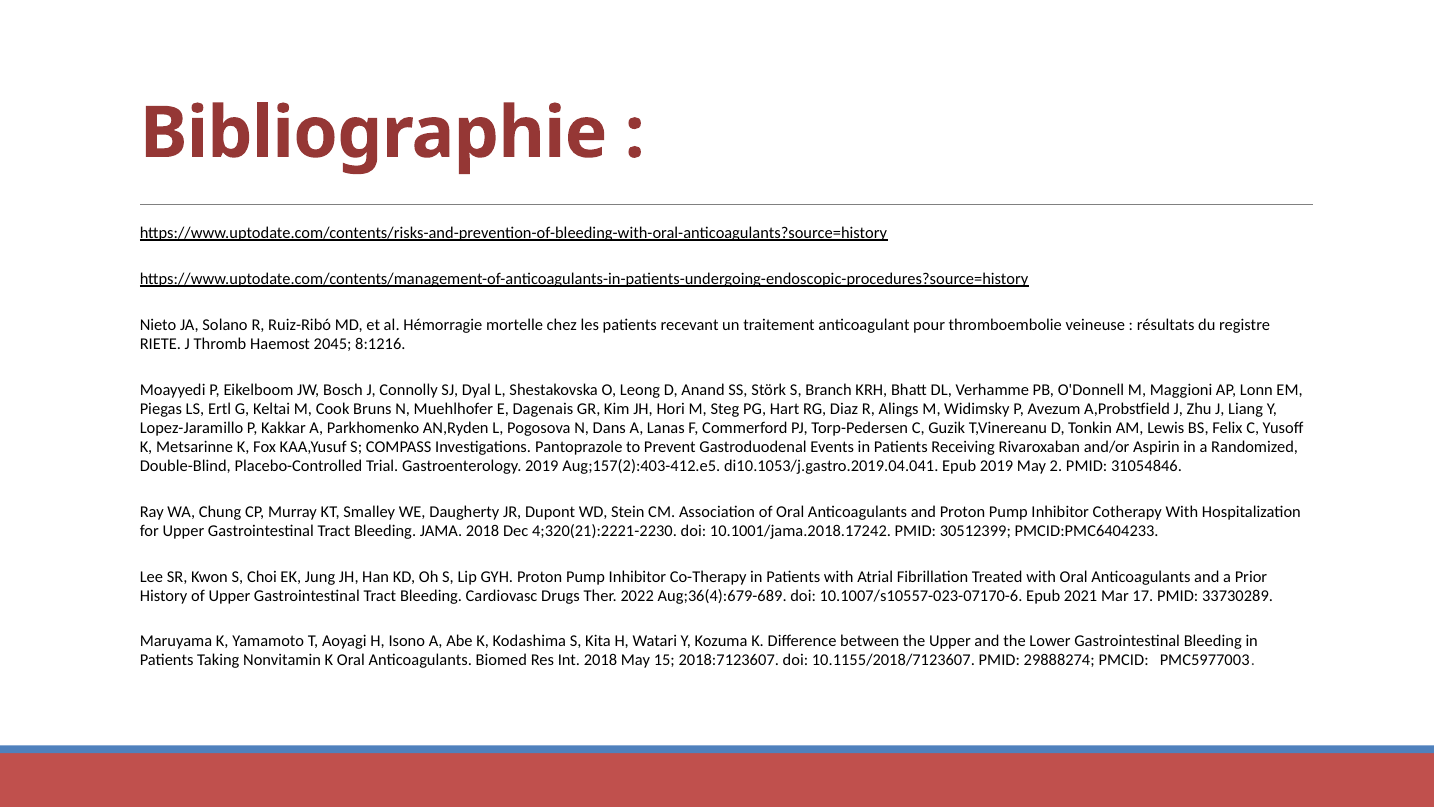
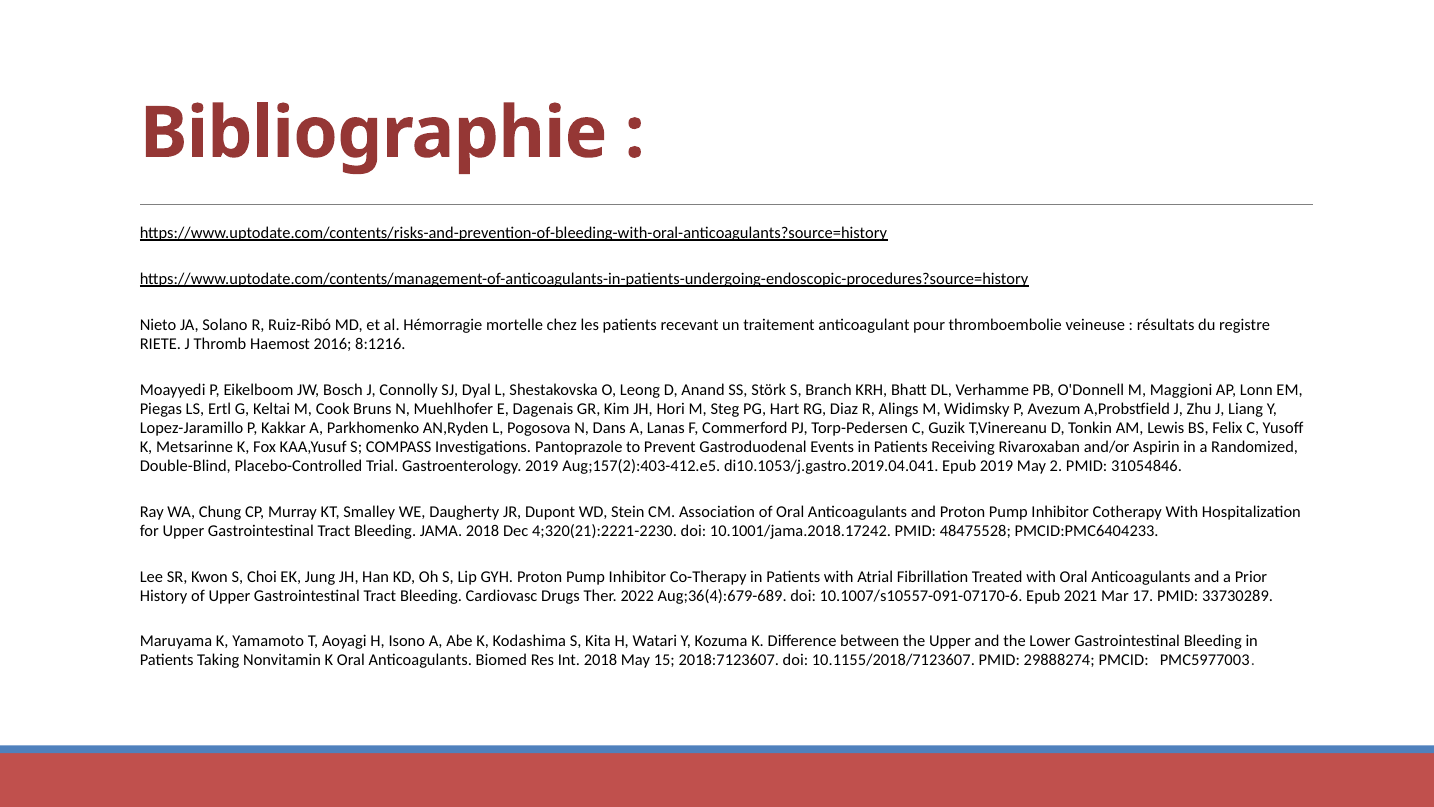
2045: 2045 -> 2016 (333, 344)
30512399: 30512399 -> 48475528 (975, 531)
10.1007/s10557-023-07170-6: 10.1007/s10557-023-07170-6 -> 10.1007/s10557-091-07170-6 (921, 595)
